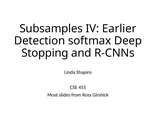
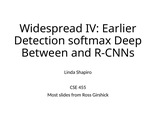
Subsamples: Subsamples -> Widespread (51, 29)
Stopping: Stopping -> Between (45, 53)
